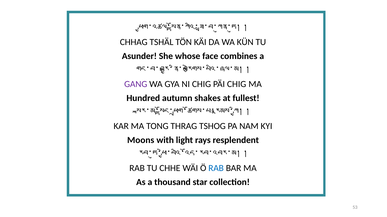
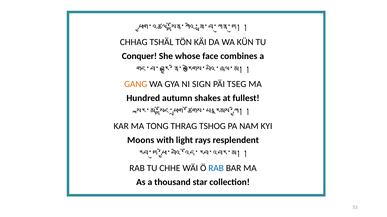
Asunder: Asunder -> Conquer (139, 56)
GANG colour: purple -> orange (136, 84)
NI CHIG: CHIG -> SIGN (201, 84)
PÄI CHIG: CHIG -> TSEG (237, 84)
